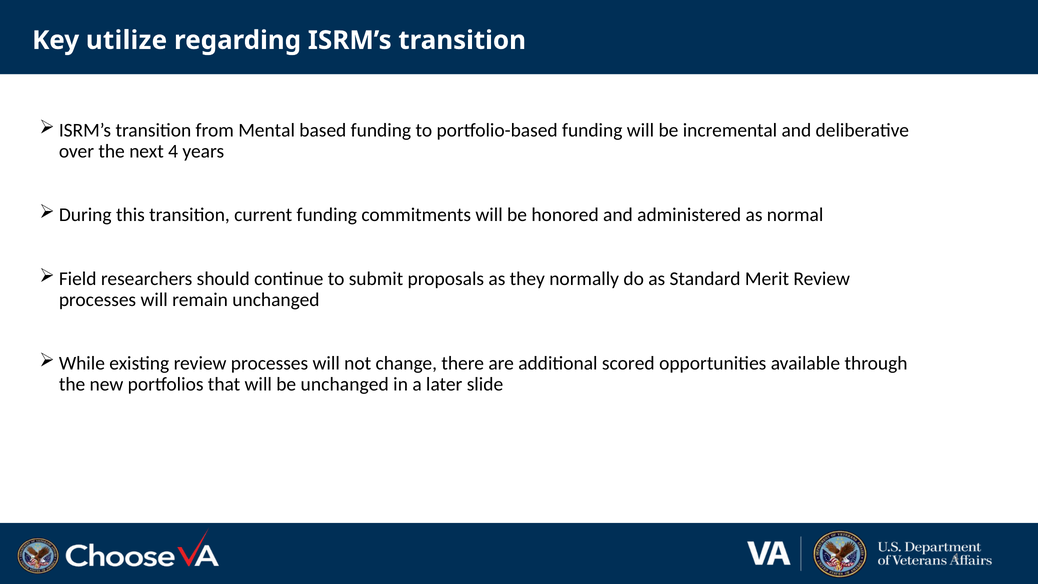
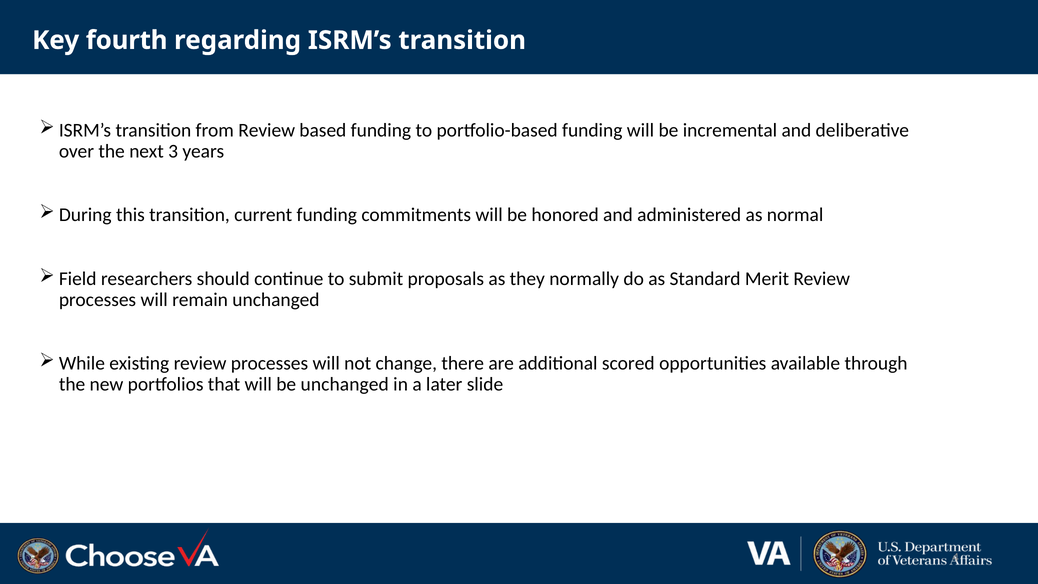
utilize: utilize -> fourth (127, 40)
from Mental: Mental -> Review (267, 130)
next 4: 4 -> 3 (173, 151)
